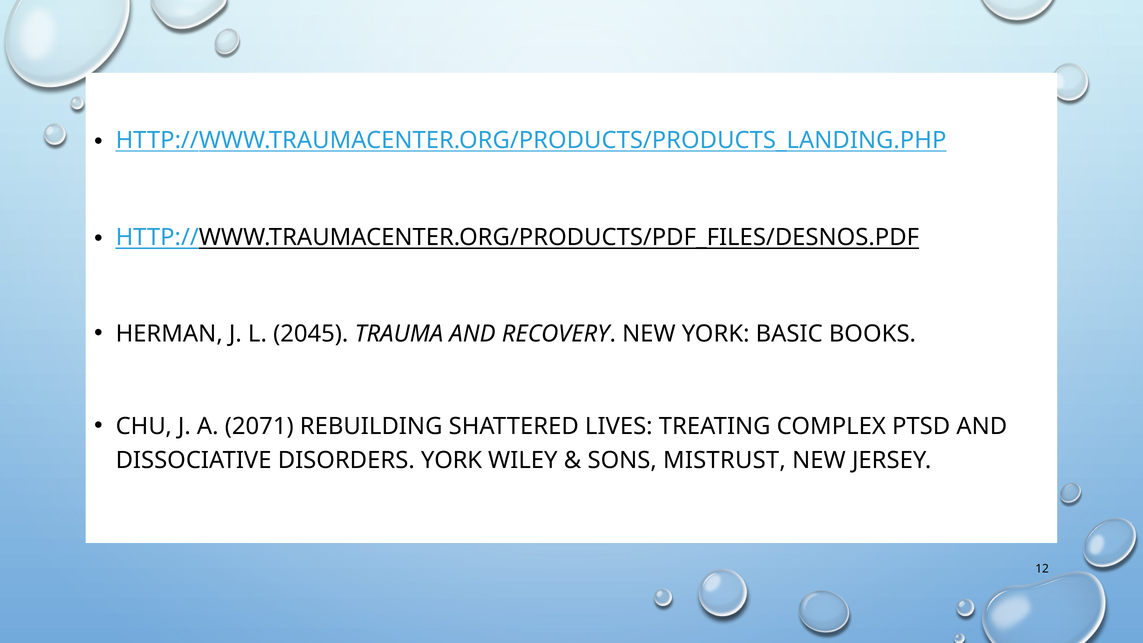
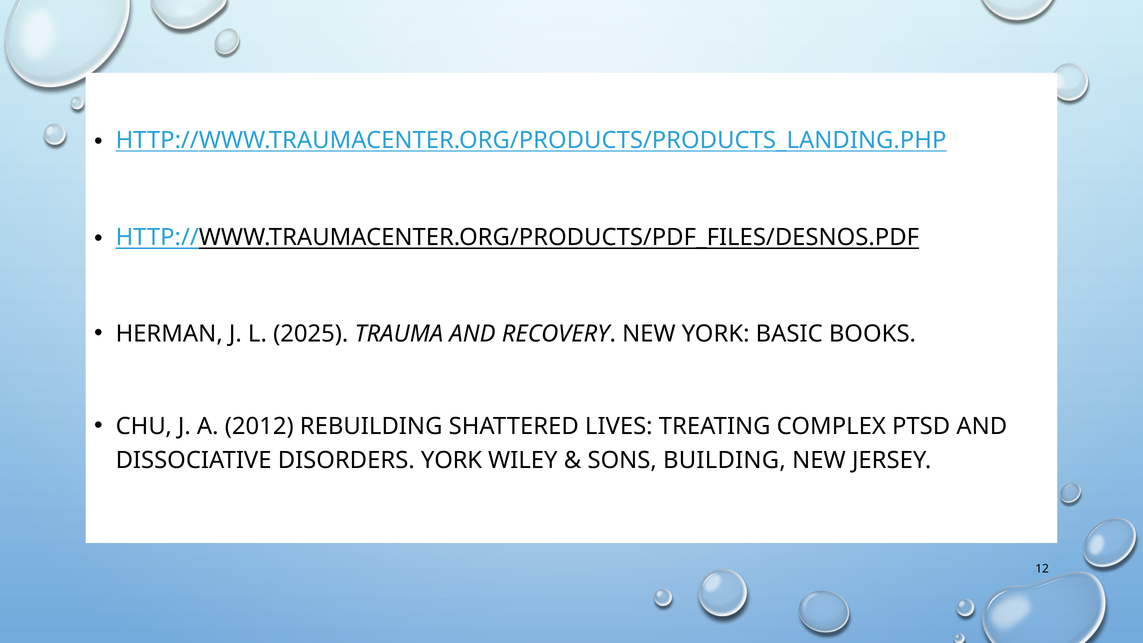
2045: 2045 -> 2025 (311, 334)
2071: 2071 -> 2012 (259, 426)
MISTRUST: MISTRUST -> BUILDING (724, 460)
